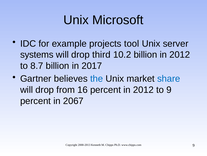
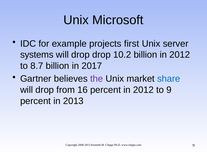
tool: tool -> first (132, 43)
drop third: third -> drop (101, 54)
the colour: blue -> purple (97, 78)
2067: 2067 -> 2013 (73, 100)
